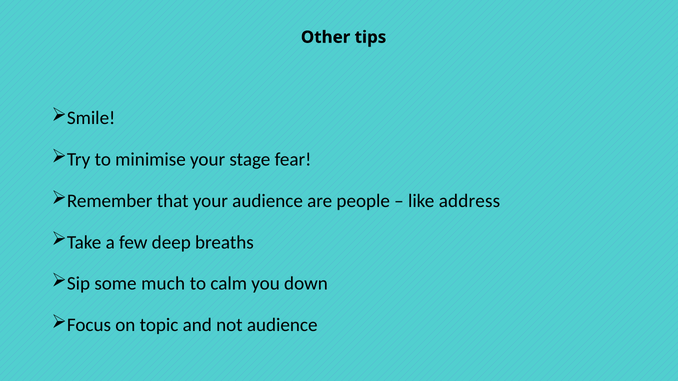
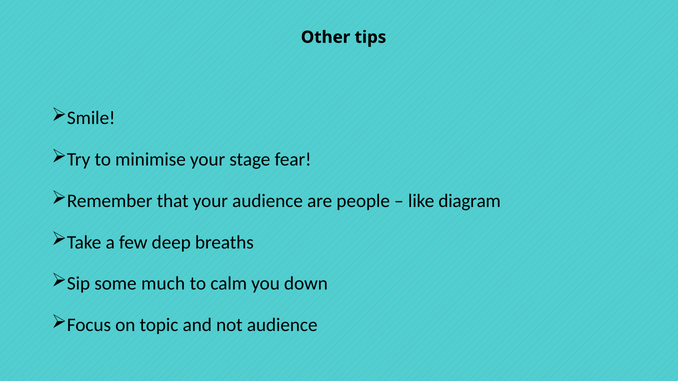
address: address -> diagram (470, 201)
